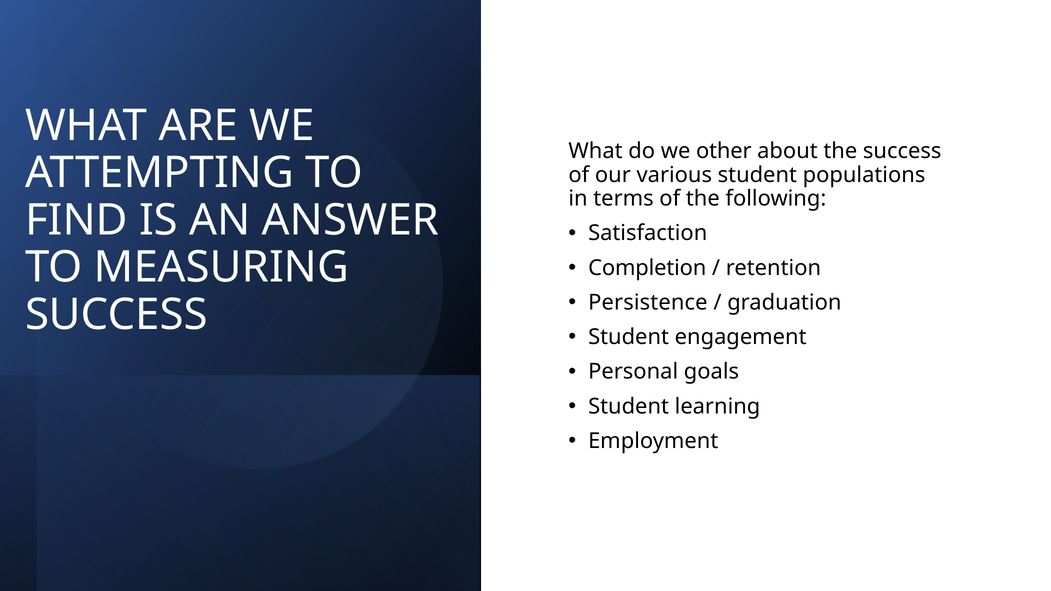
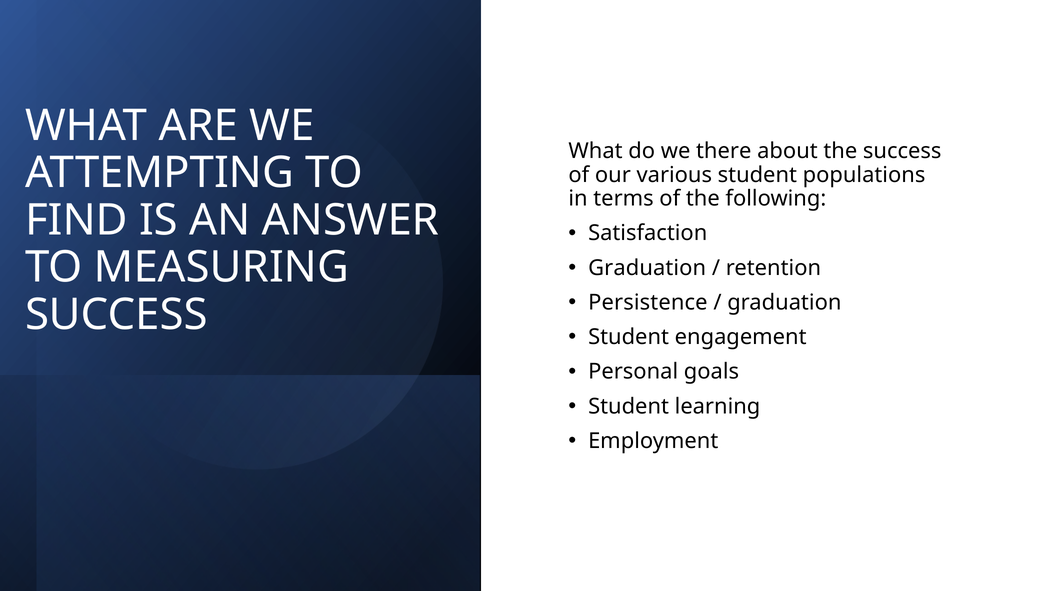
other: other -> there (724, 151)
Completion: Completion -> Graduation (647, 268)
